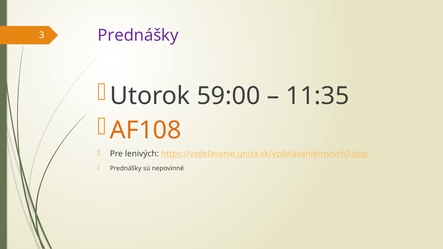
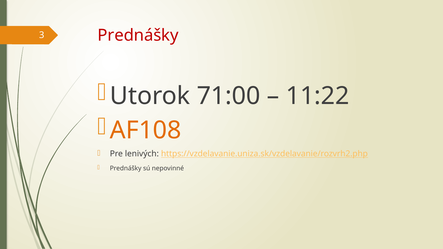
Prednášky colour: purple -> red (138, 35)
59:00: 59:00 -> 71:00 (229, 96)
11:35: 11:35 -> 11:22 (318, 96)
